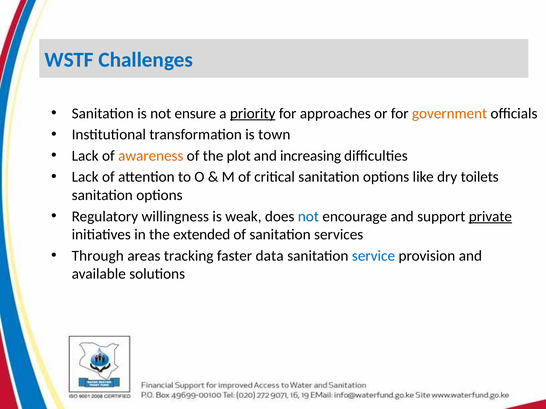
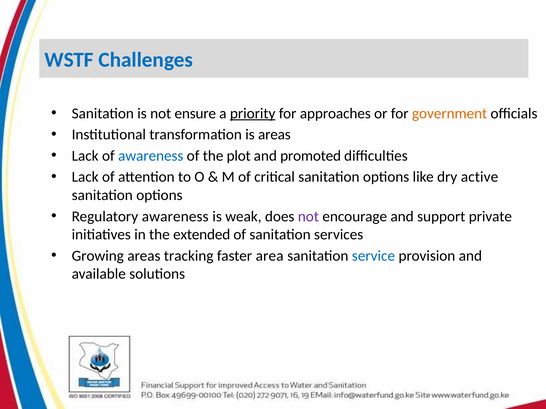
is town: town -> areas (274, 135)
awareness colour: orange -> blue (151, 156)
increasing: increasing -> promoted (311, 156)
toilets: toilets -> active (480, 177)
Regulatory willingness: willingness -> awareness (175, 217)
not colour: blue -> purple (308, 217)
private underline: present -> none (490, 217)
Through: Through -> Growing (98, 256)
data: data -> area (270, 256)
